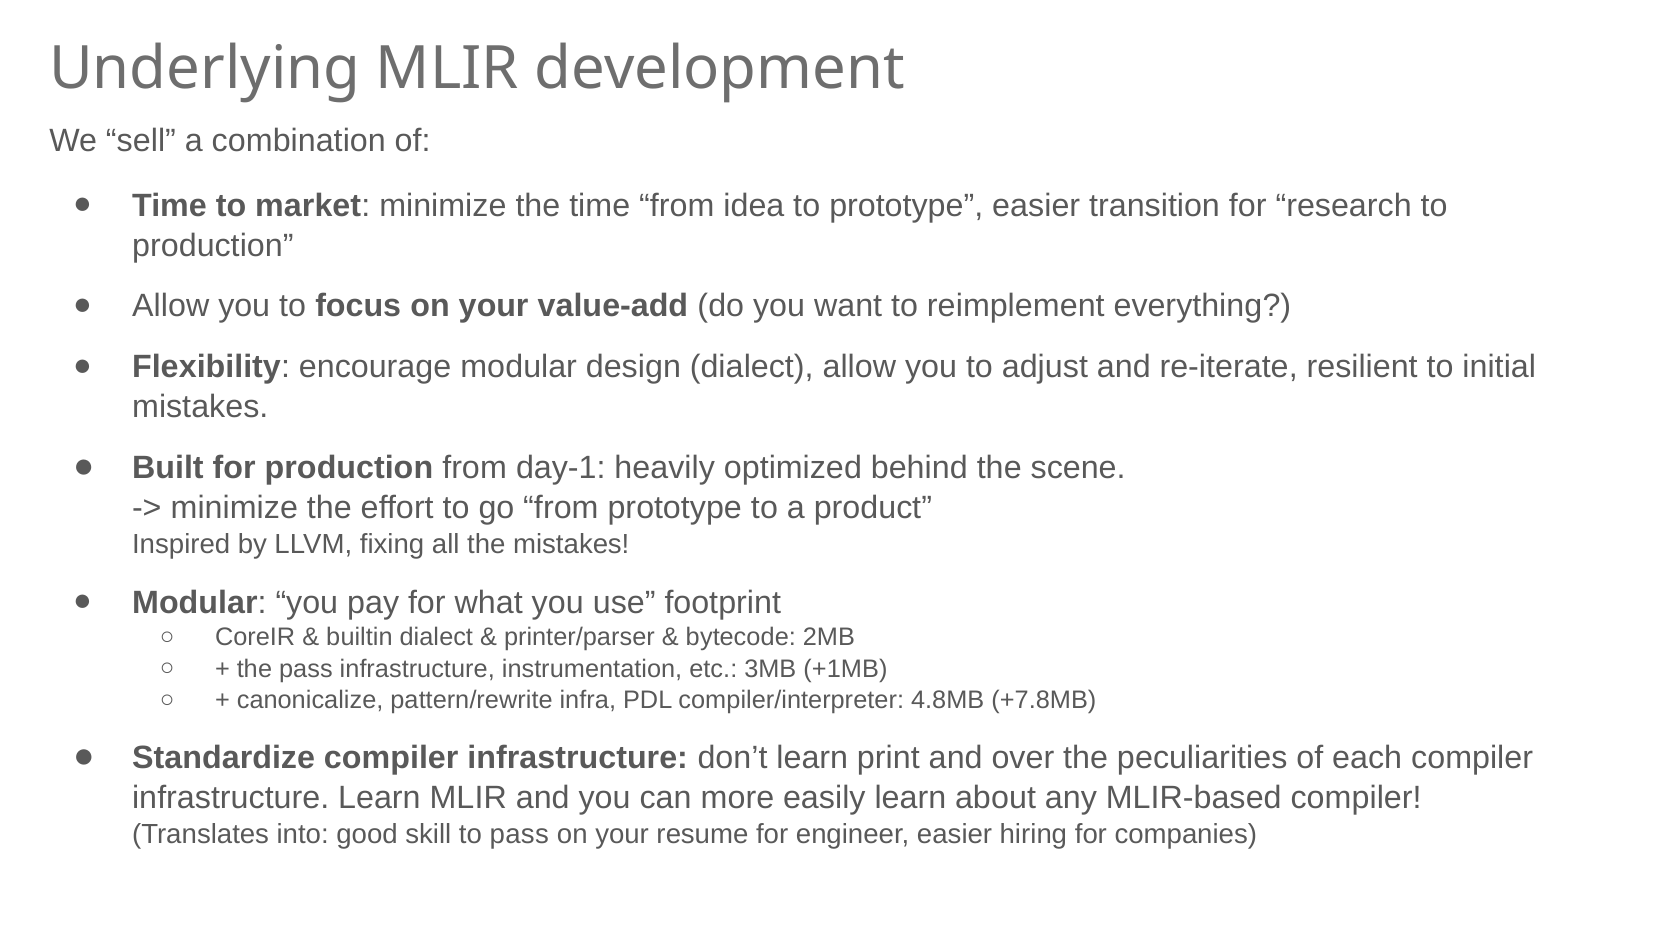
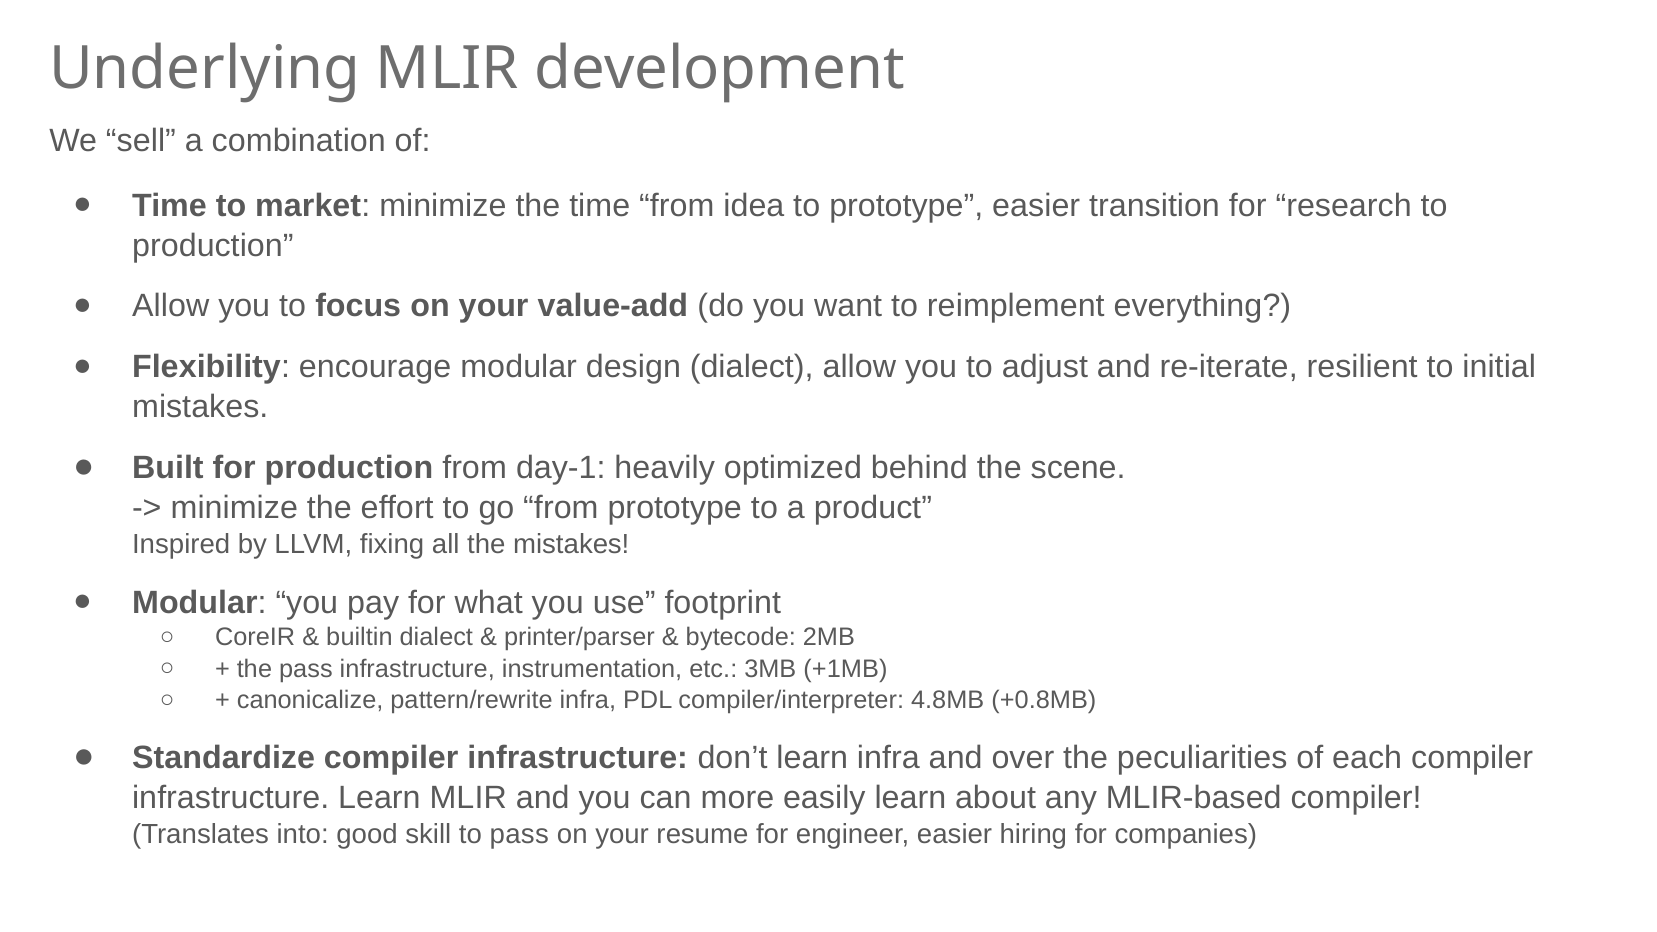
+7.8MB: +7.8MB -> +0.8MB (1044, 700)
learn print: print -> infra (888, 757)
